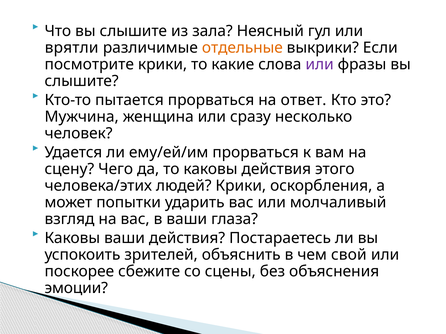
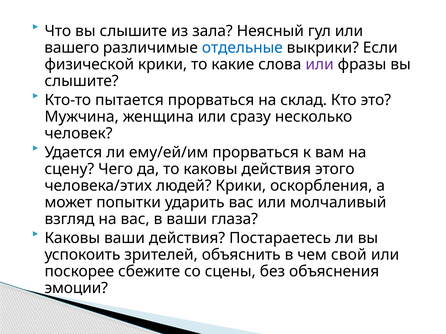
врятли: врятли -> вашего (72, 48)
отдельные colour: orange -> blue (242, 48)
посмотрите: посмотрите -> физической (89, 65)
ответ: ответ -> склад (304, 100)
